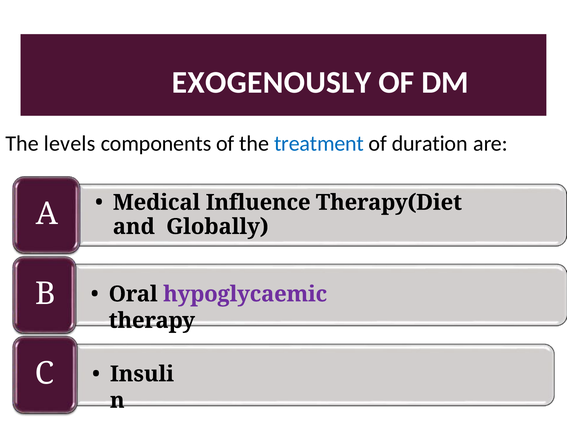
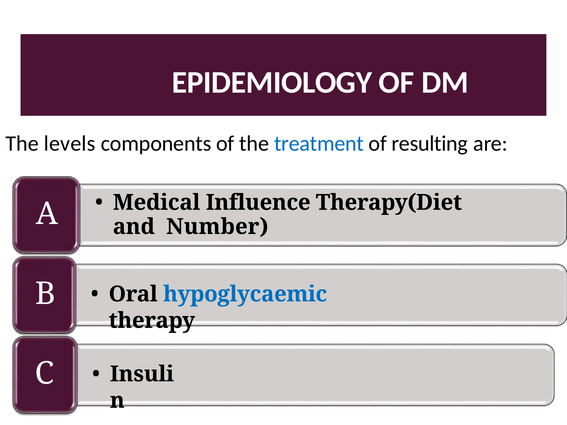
EXOGENOUSLY: EXOGENOUSLY -> EPIDEMIOLOGY (272, 83)
duration: duration -> resulting (430, 144)
Globally: Globally -> Number (217, 227)
hypoglycaemic colour: purple -> blue (245, 294)
